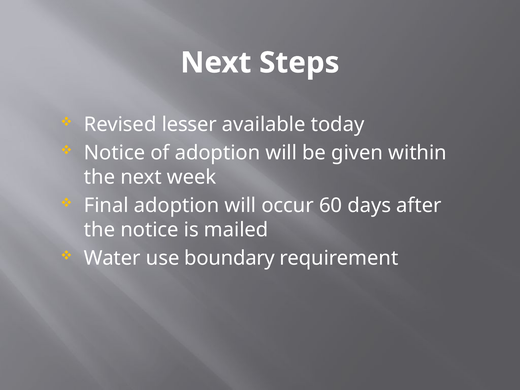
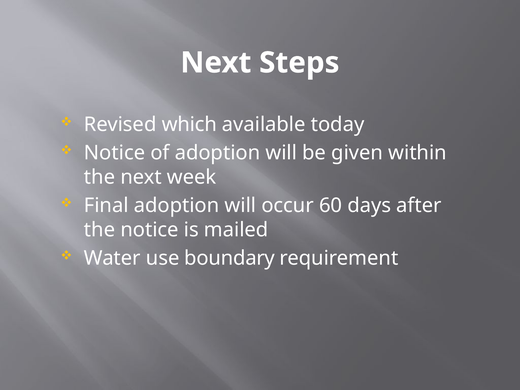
lesser: lesser -> which (189, 124)
